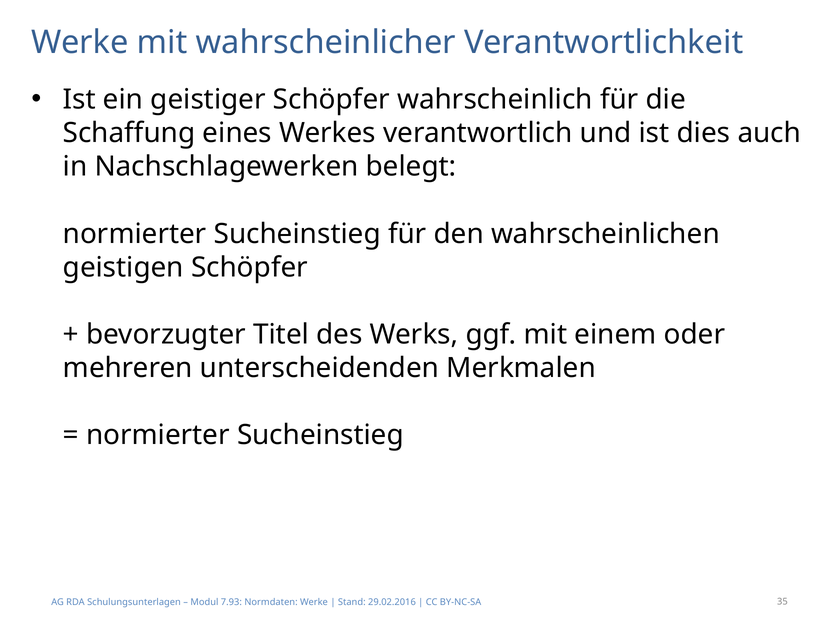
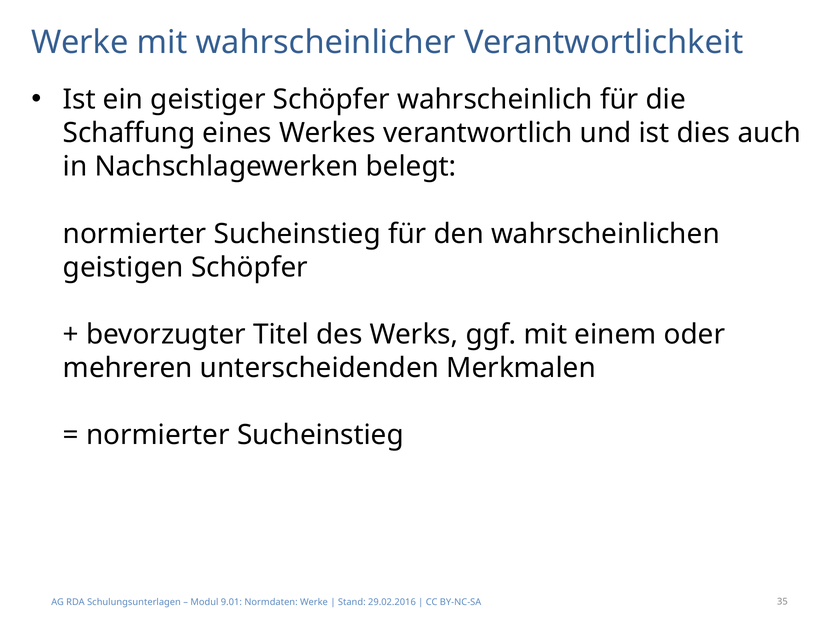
7.93: 7.93 -> 9.01 (231, 602)
